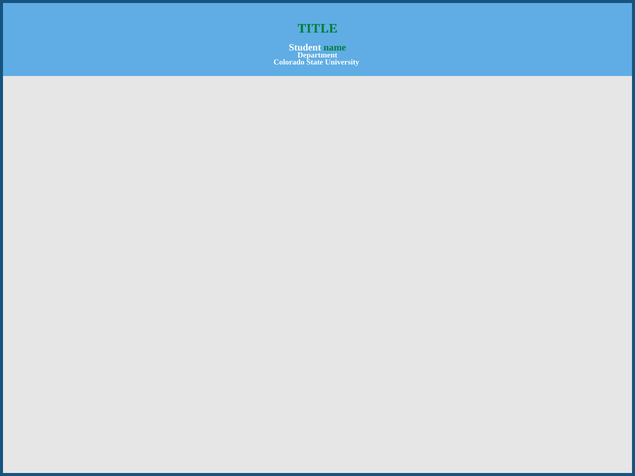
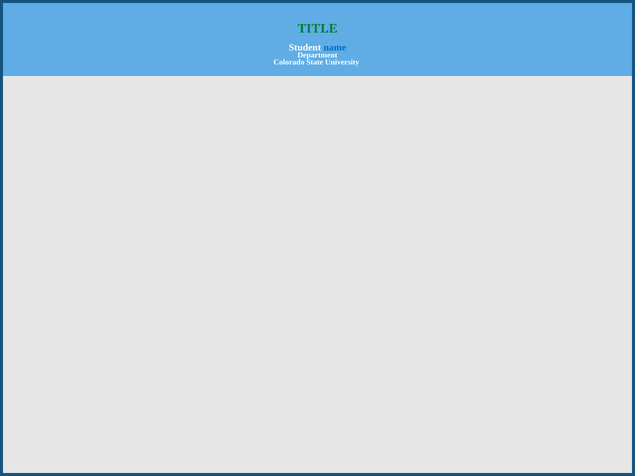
name colour: green -> blue (335, 47)
